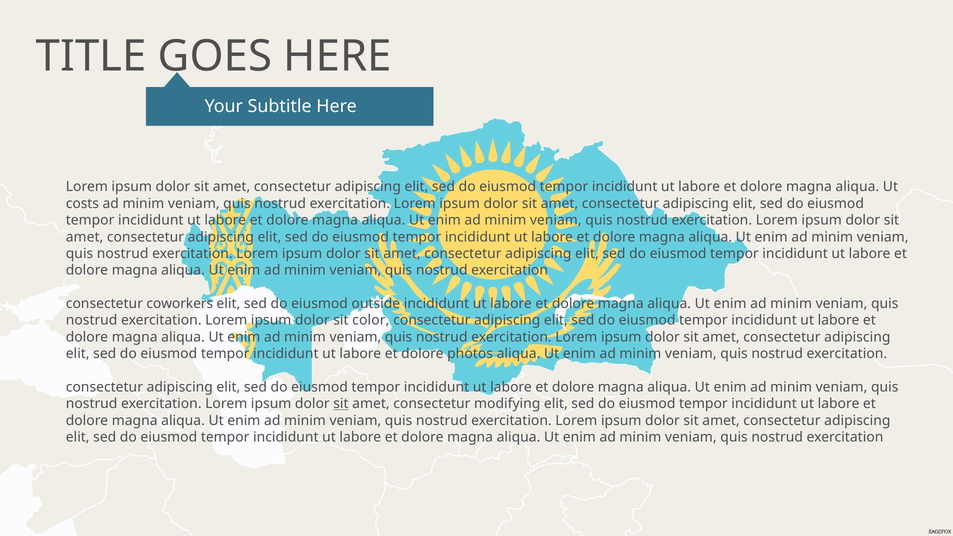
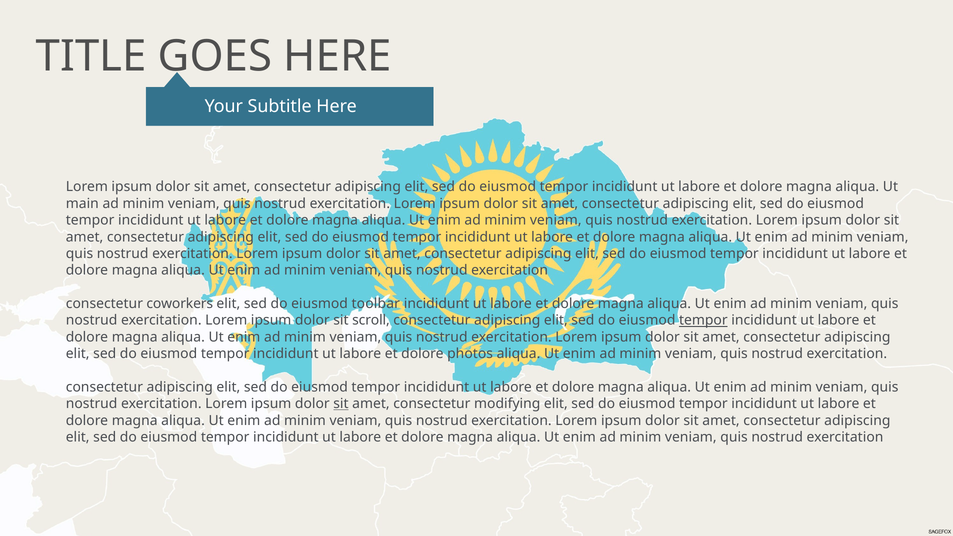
costs: costs -> main (82, 204)
outside: outside -> toolbar (376, 304)
color: color -> scroll (371, 320)
tempor underline: none -> present (703, 320)
